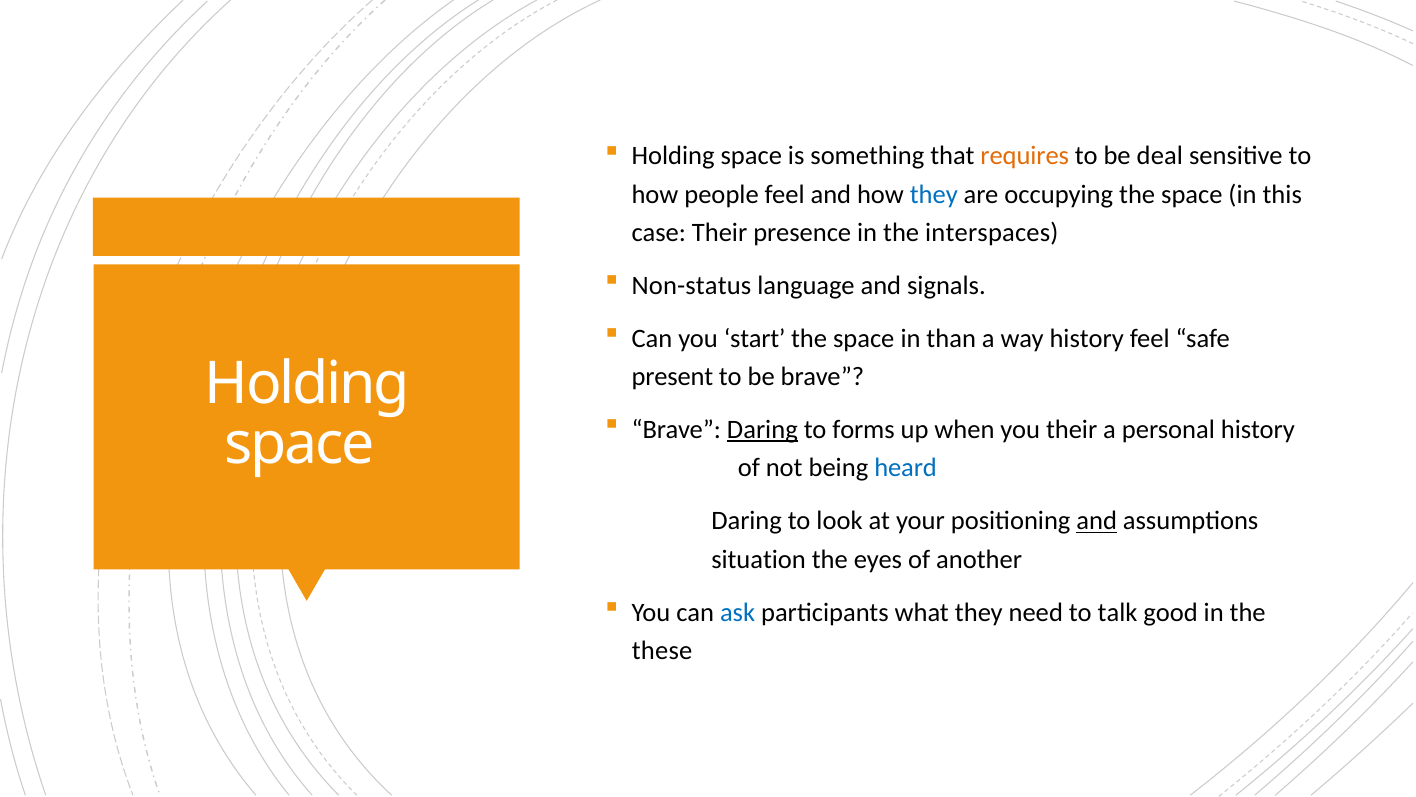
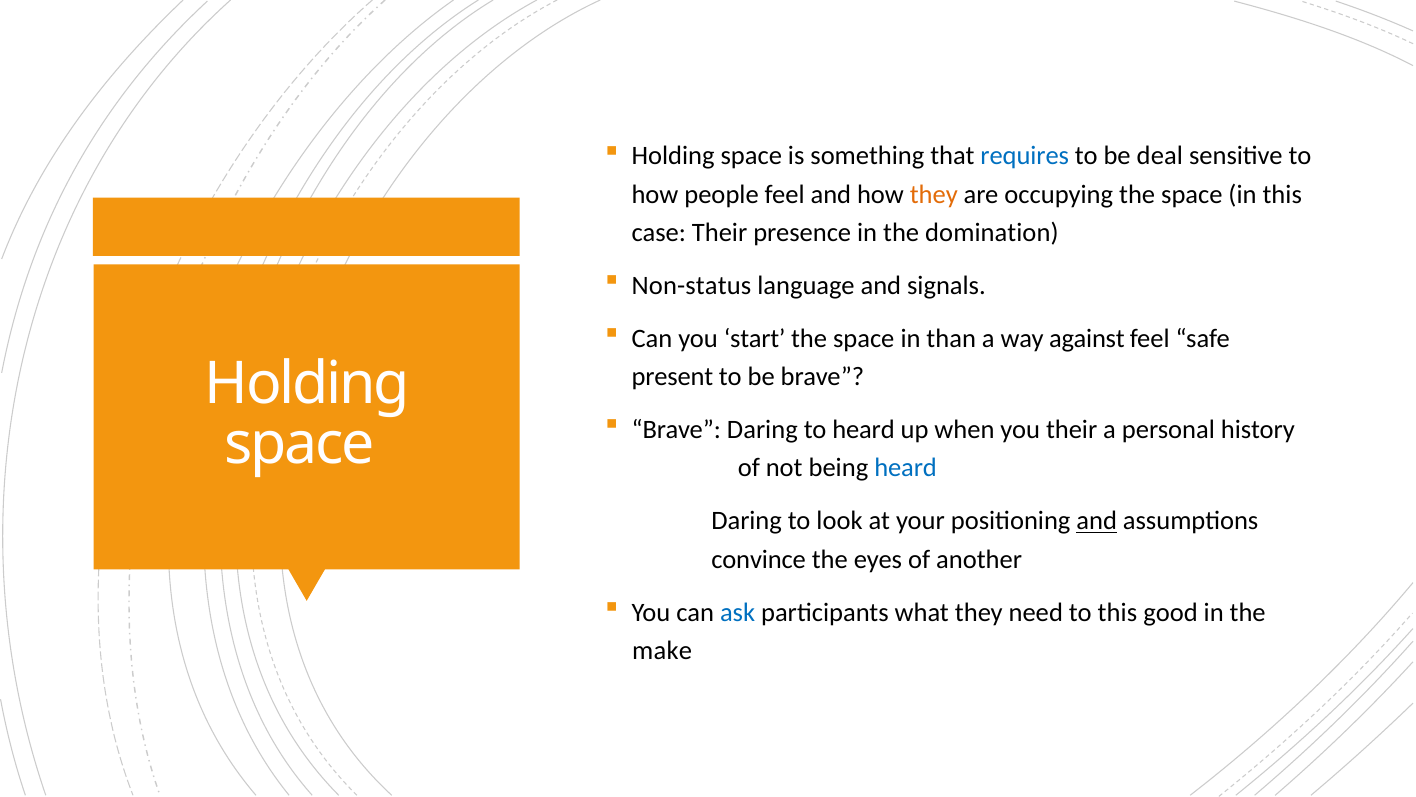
requires colour: orange -> blue (1025, 156)
they colour: blue -> orange (934, 194)
interspaces: interspaces -> domination (992, 232)
way history: history -> against (1087, 338)
Daring underline: present -> none (762, 430)
to forms: forms -> heard (864, 430)
situation: situation -> convince (759, 559)
to talk: talk -> this (1117, 612)
these: these -> make (662, 650)
